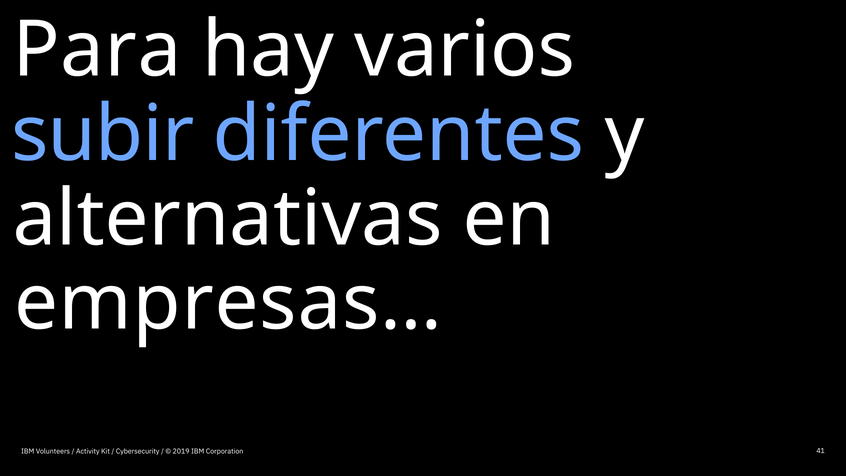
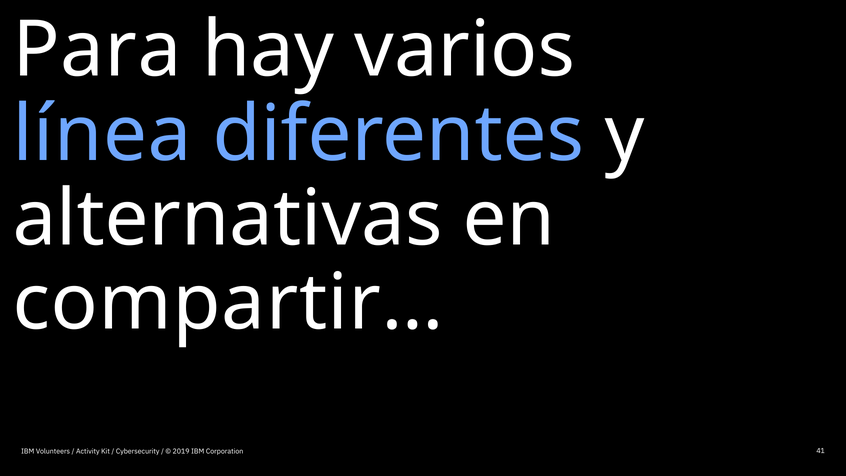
subir: subir -> línea (102, 135)
empresas…: empresas… -> compartir… (228, 303)
